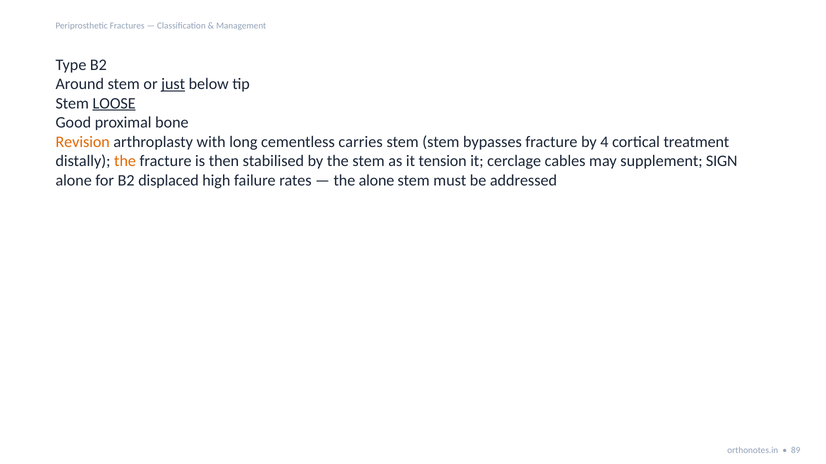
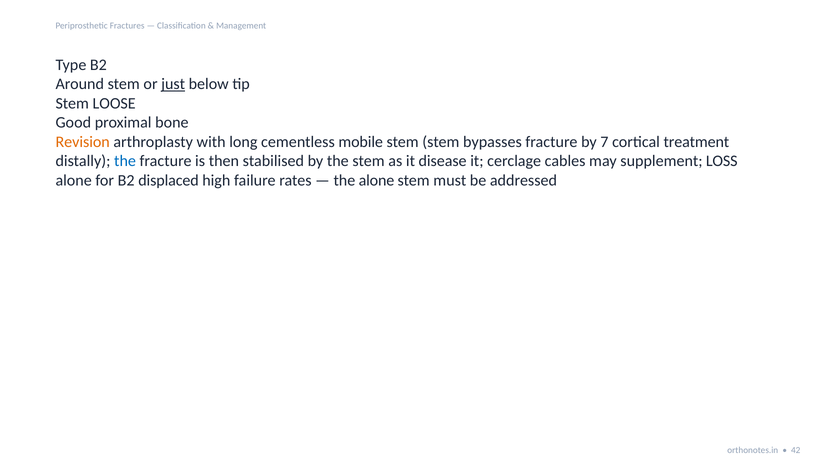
LOOSE underline: present -> none (114, 103)
carries: carries -> mobile (361, 142)
4: 4 -> 7 (604, 142)
the colour: orange -> blue (125, 161)
tension: tension -> disease (443, 161)
SIGN: SIGN -> LOSS (722, 161)
89: 89 -> 42 (796, 451)
